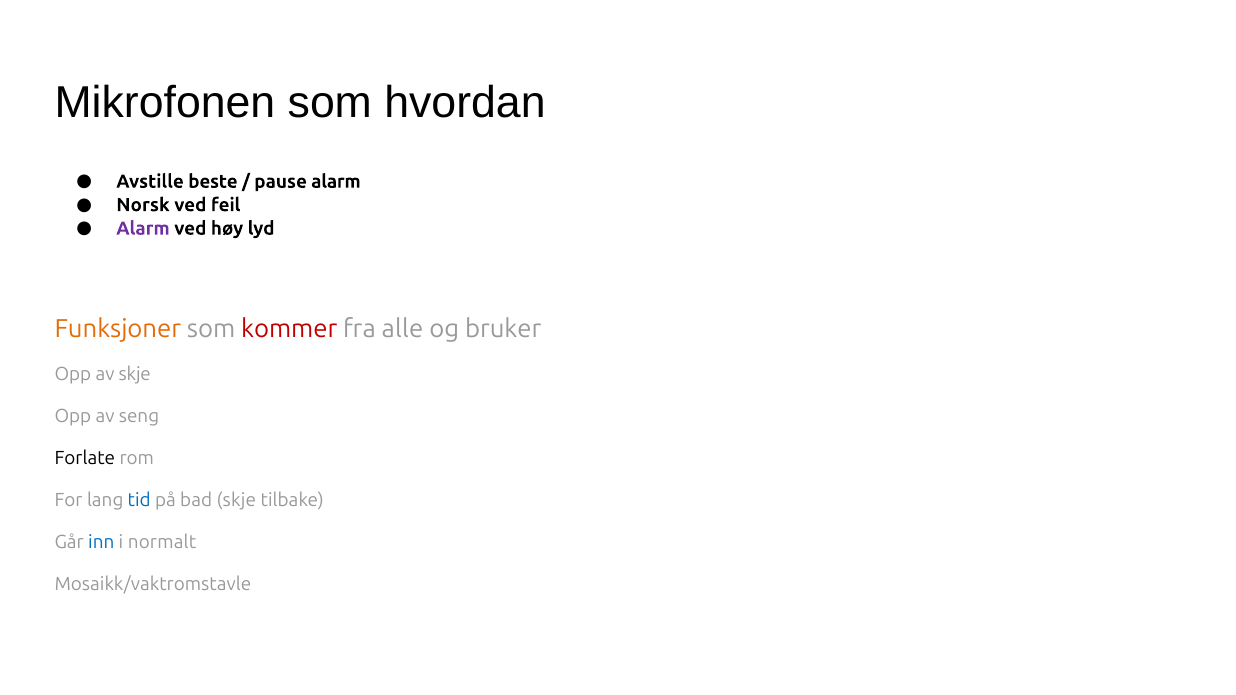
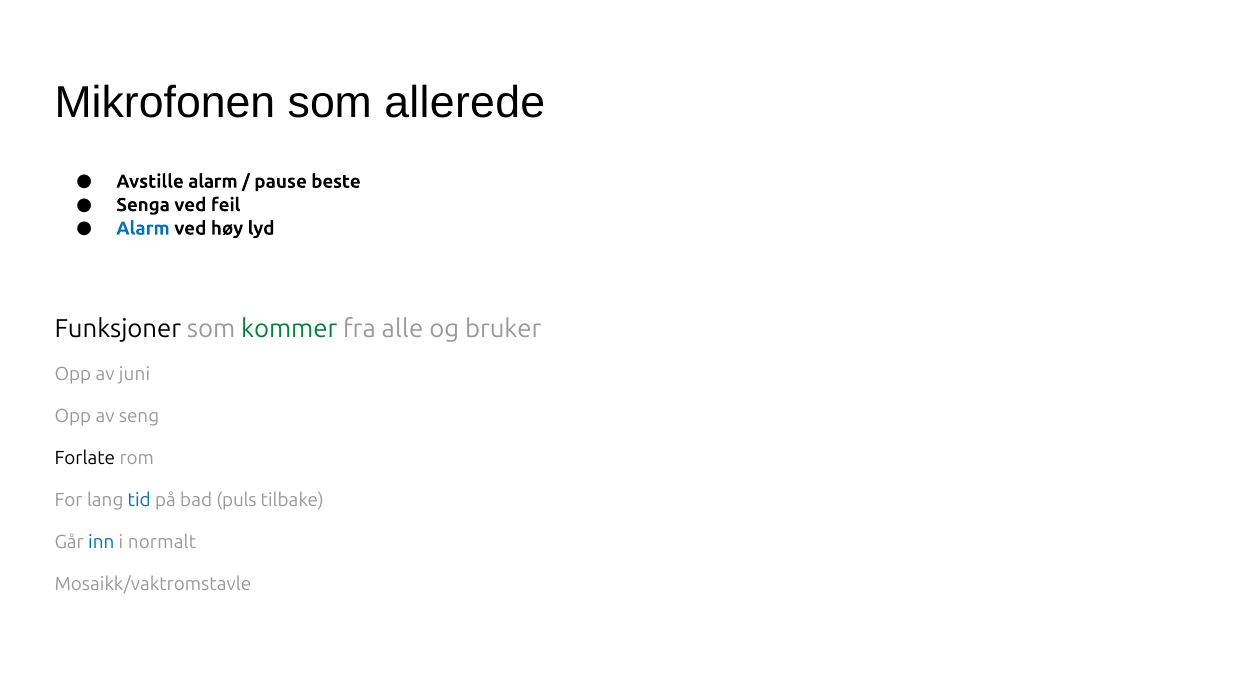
hvordan: hvordan -> allerede (465, 102)
Avstille beste: beste -> alarm (213, 182)
pause alarm: alarm -> beste (336, 182)
Norsk: Norsk -> Senga (143, 205)
Alarm colour: purple -> blue (143, 228)
Funksjoner colour: orange -> black (118, 329)
kommer colour: red -> green (289, 329)
av skje: skje -> juni (135, 375)
bad skje: skje -> puls (236, 501)
